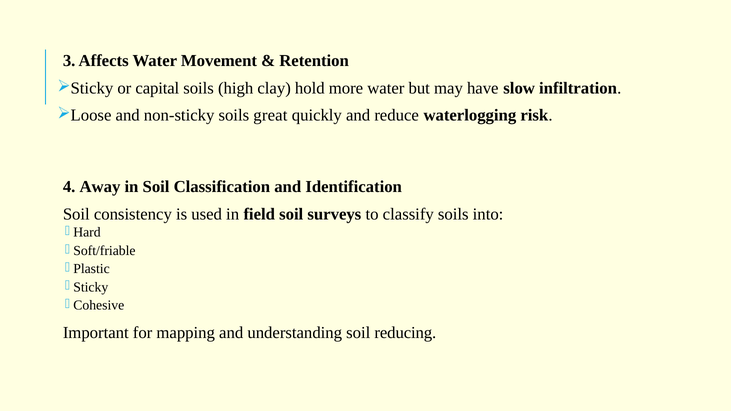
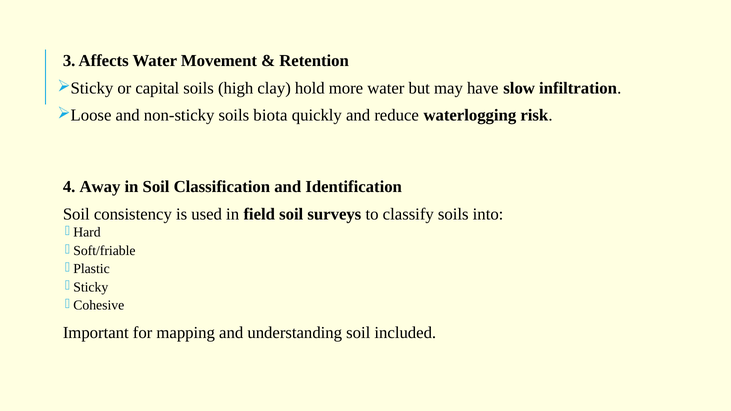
great: great -> biota (270, 115)
reducing: reducing -> included (405, 333)
